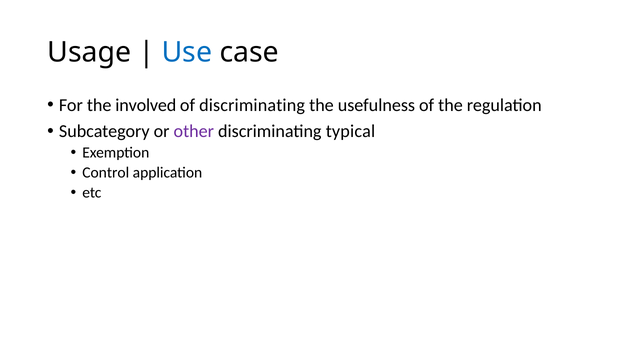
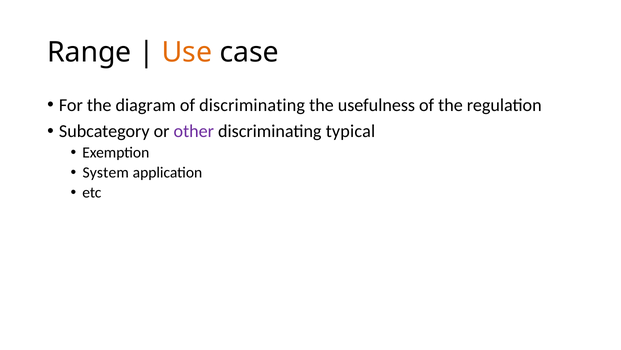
Usage: Usage -> Range (89, 52)
Use colour: blue -> orange (187, 52)
involved: involved -> diagram (146, 105)
Control: Control -> System (106, 172)
